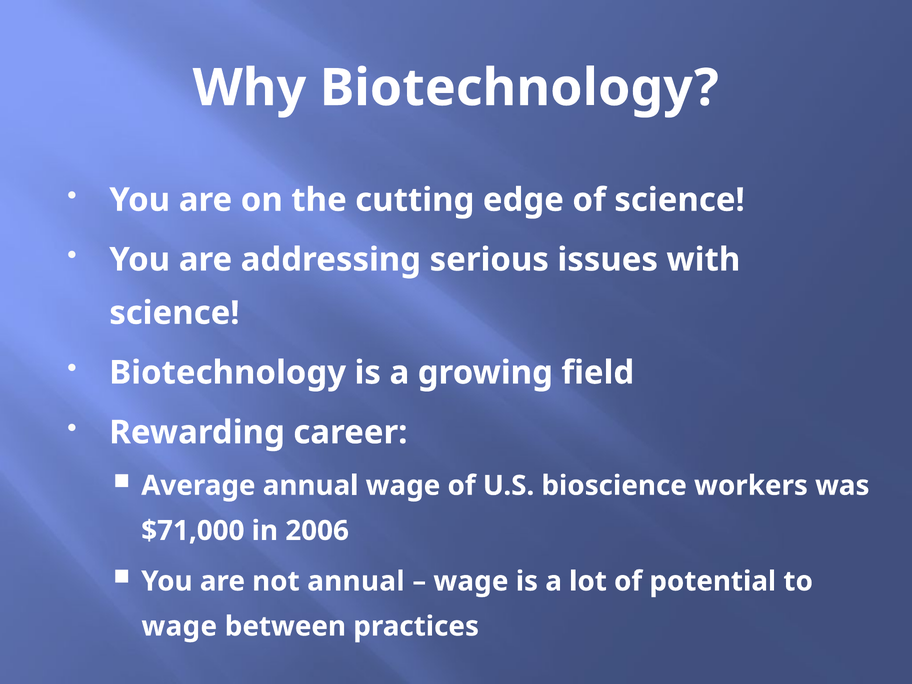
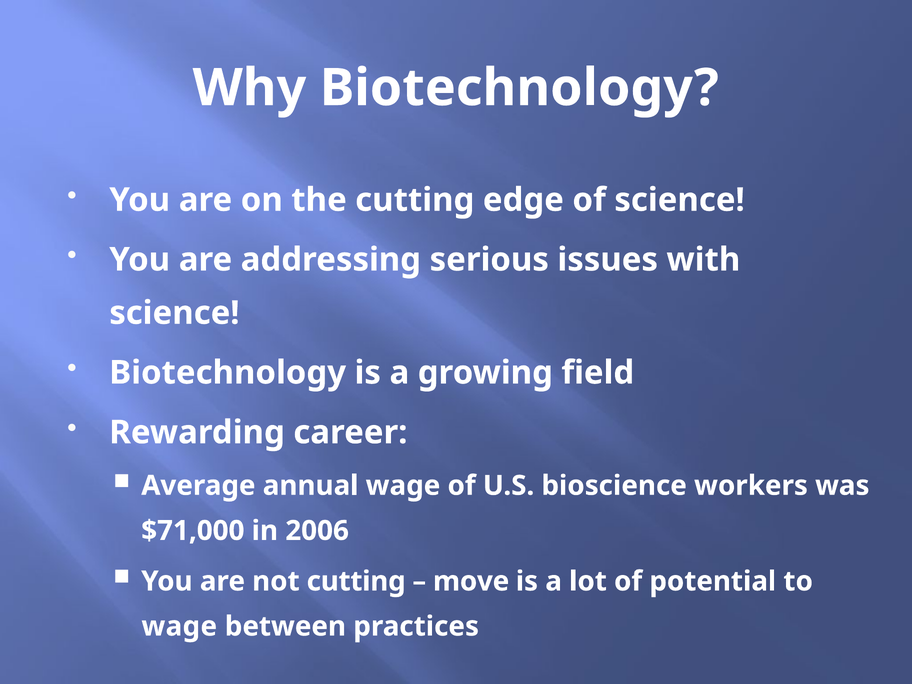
not annual: annual -> cutting (356, 581)
wage: wage -> move (471, 581)
